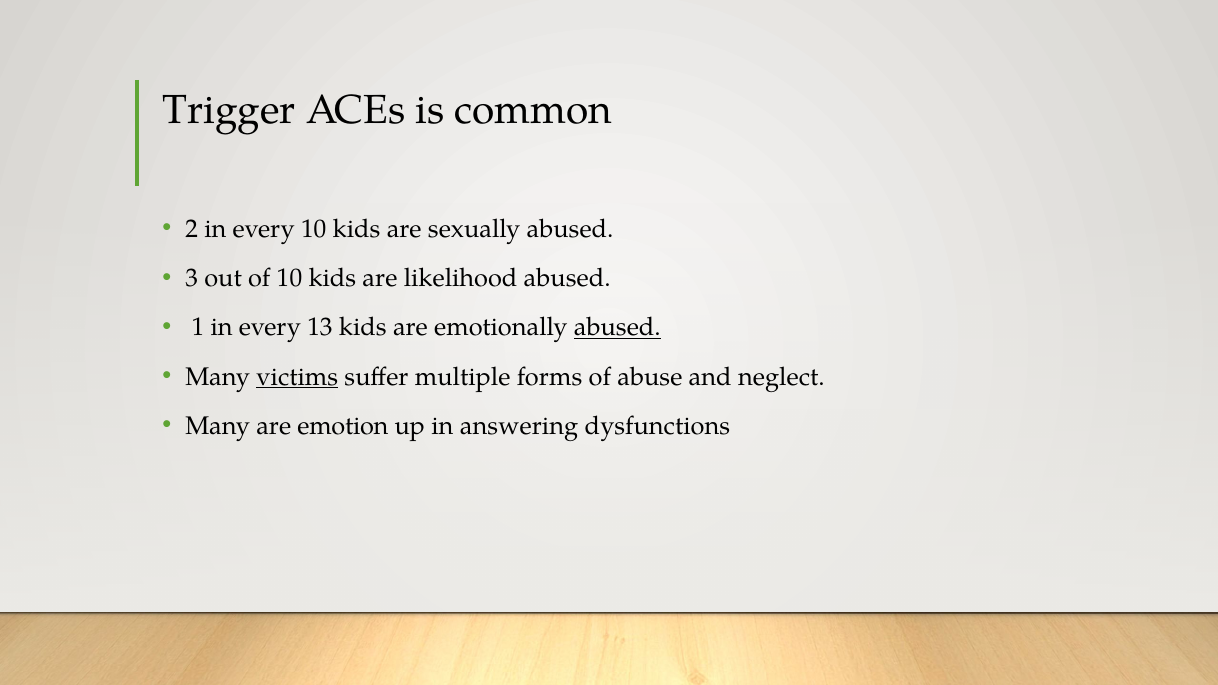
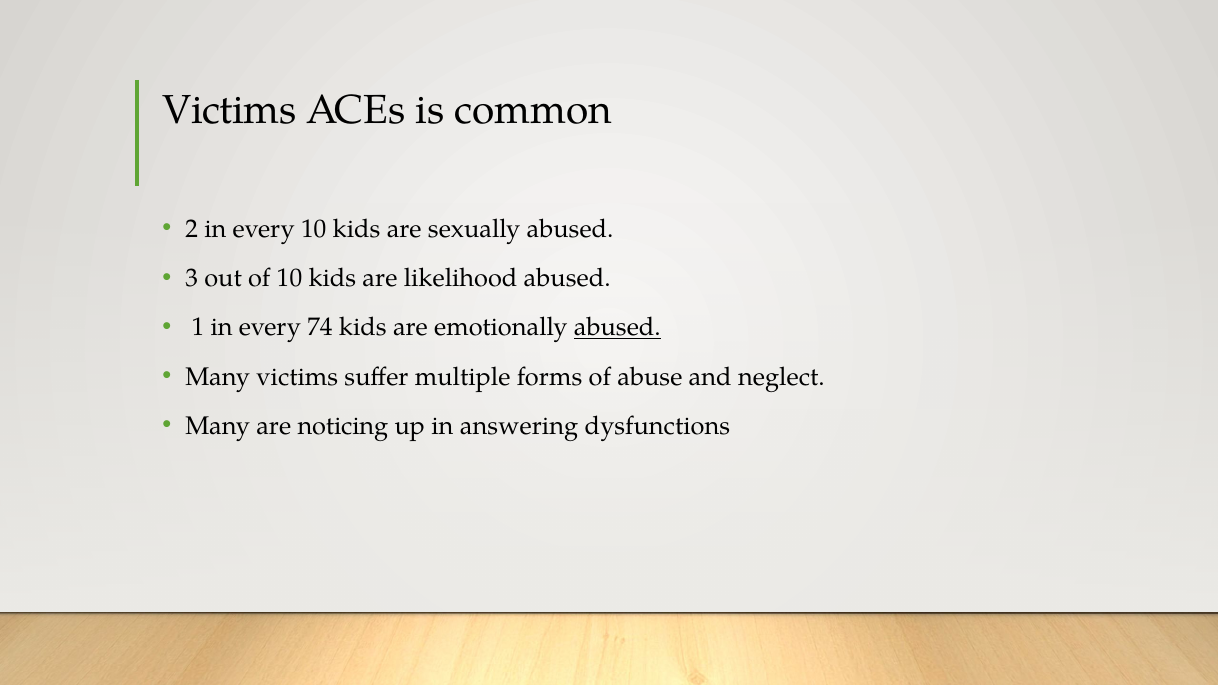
Trigger: Trigger -> Victims (229, 110)
13: 13 -> 74 (320, 327)
victims underline: present -> none (297, 377)
emotion: emotion -> noticing (343, 426)
